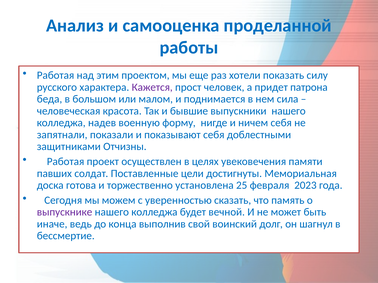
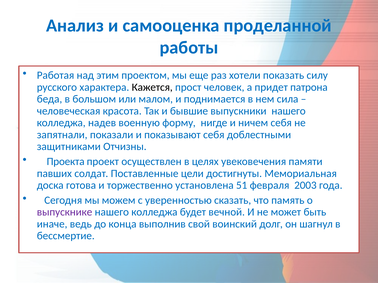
Кажется colour: purple -> black (152, 87)
Работая: Работая -> Проекта (66, 162)
25: 25 -> 51 (242, 186)
2023: 2023 -> 2003 (305, 186)
